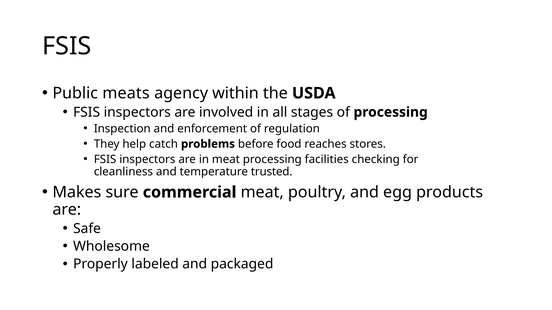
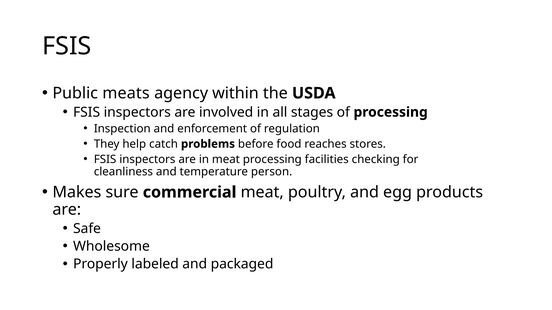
trusted: trusted -> person (272, 172)
